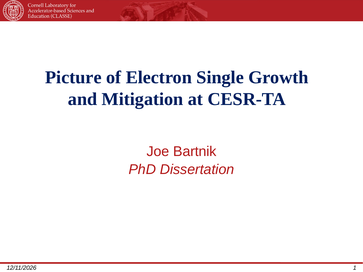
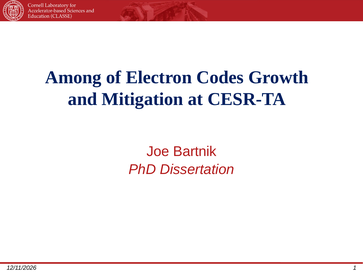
Picture: Picture -> Among (73, 77)
Single: Single -> Codes (220, 77)
